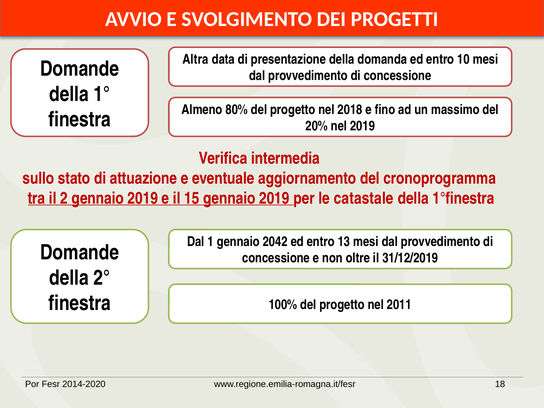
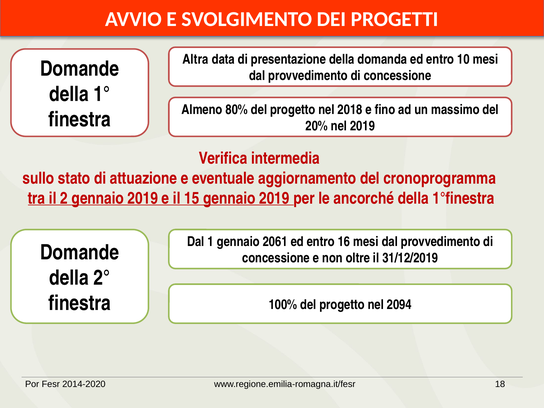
catastale: catastale -> ancorché (364, 198)
2042: 2042 -> 2061 (275, 242)
13: 13 -> 16 (344, 242)
2011: 2011 -> 2094 (399, 305)
